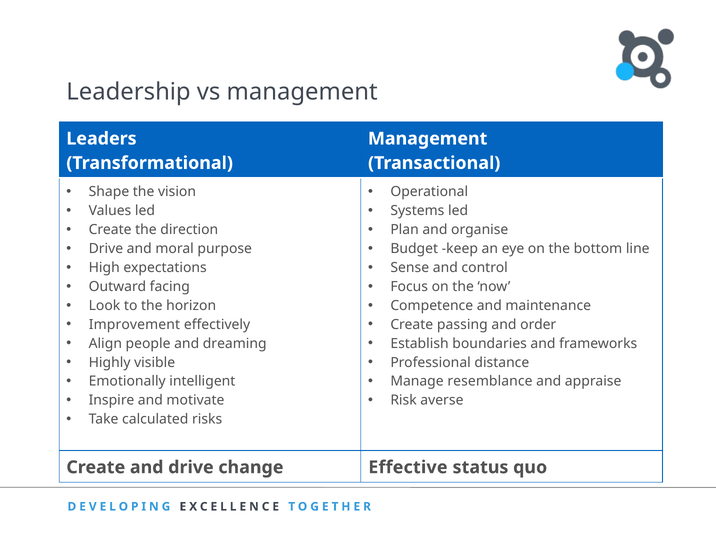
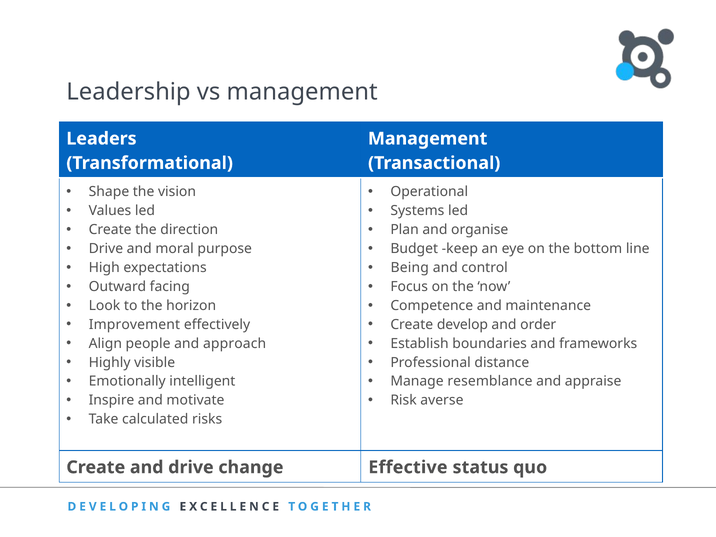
Sense: Sense -> Being (410, 268)
passing: passing -> develop (462, 324)
dreaming: dreaming -> approach (235, 343)
